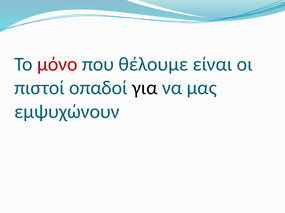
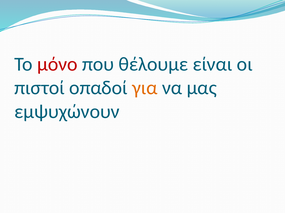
για colour: black -> orange (145, 88)
